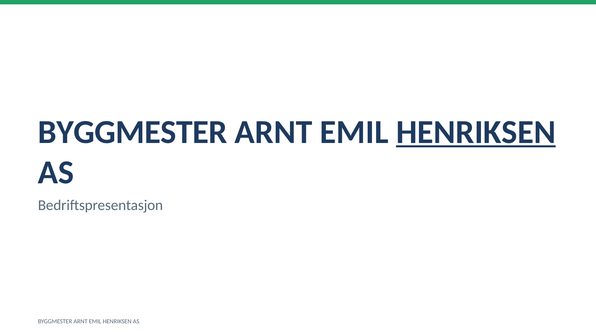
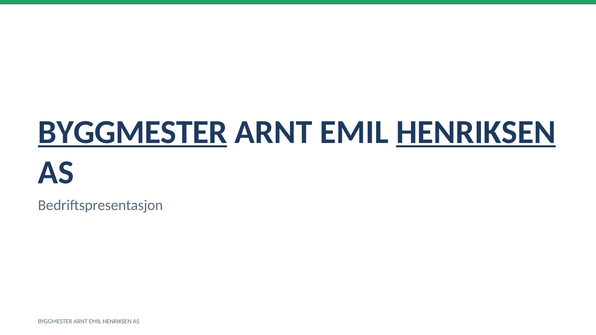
BYGGMESTER underline: none -> present (133, 132)
